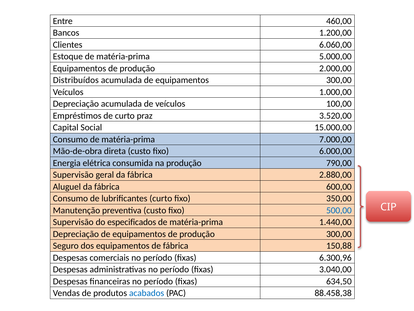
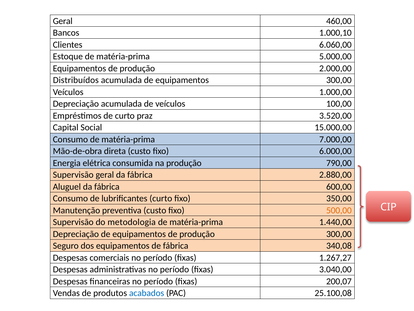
Entre: Entre -> Geral (63, 21)
1.200,00: 1.200,00 -> 1.000,10 (335, 33)
500,00 colour: blue -> orange (339, 210)
especificados: especificados -> metodologia (132, 222)
150,88: 150,88 -> 340,08 (339, 245)
6.300,96: 6.300,96 -> 1.267,27 (335, 257)
634,50: 634,50 -> 200,07 (339, 281)
88.458,38: 88.458,38 -> 25.100,08 (333, 293)
